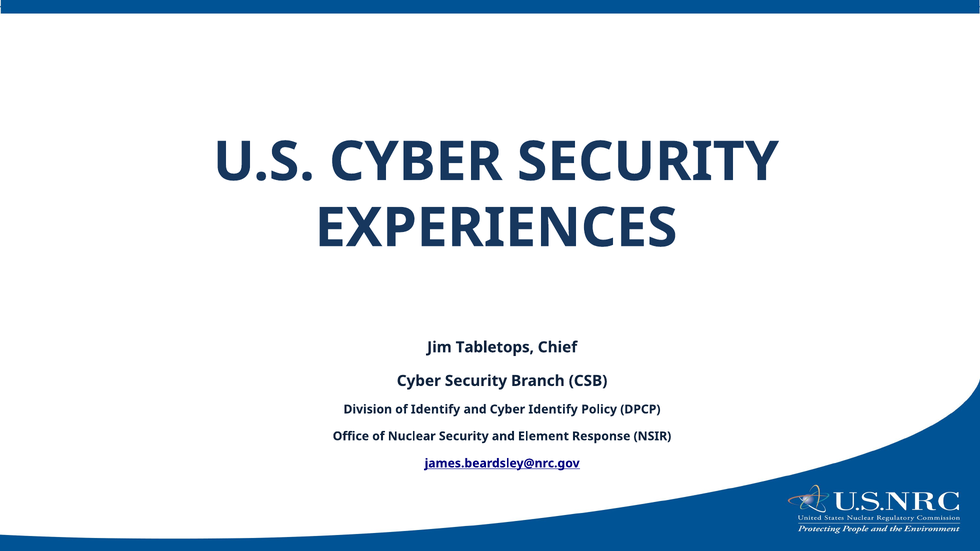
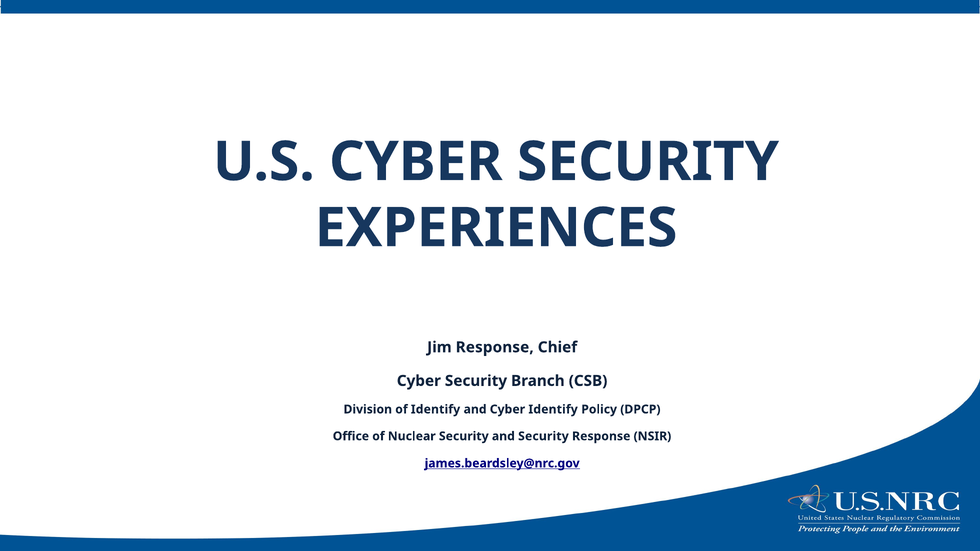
Jim Tabletops: Tabletops -> Response (495, 347)
and Element: Element -> Security (543, 436)
